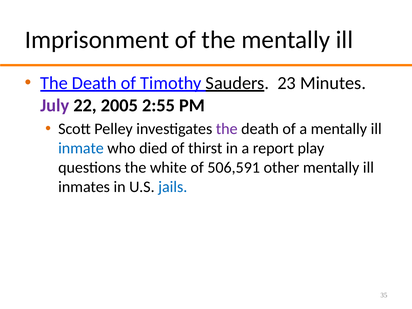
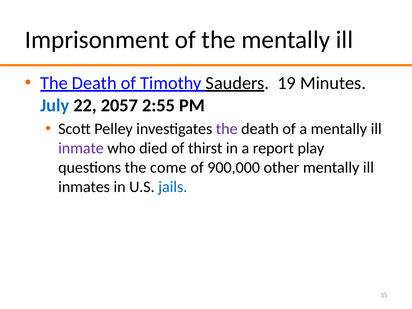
23: 23 -> 19 (287, 83)
July colour: purple -> blue (55, 105)
2005: 2005 -> 2057 (119, 105)
inmate colour: blue -> purple (81, 148)
white: white -> come (168, 168)
506,591: 506,591 -> 900,000 (234, 168)
